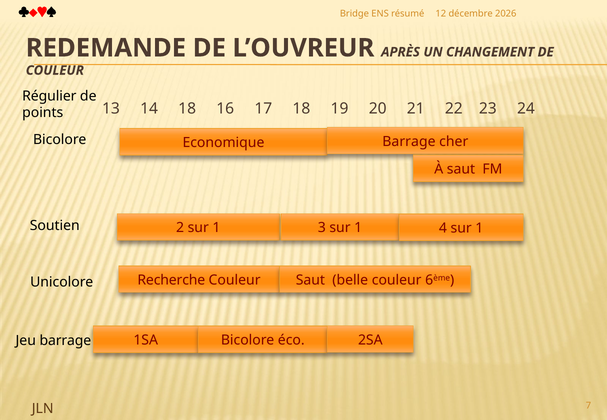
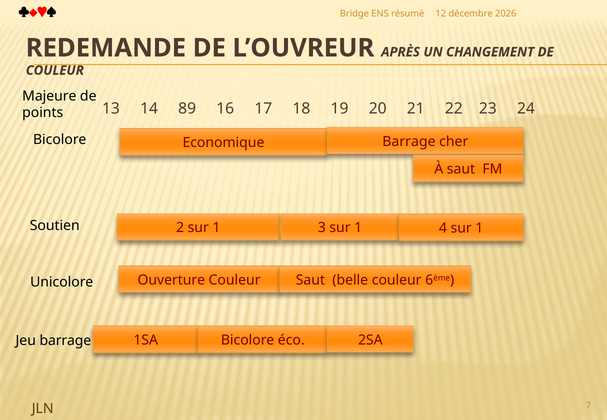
Régulier: Régulier -> Majeure (49, 96)
14 18: 18 -> 89 (187, 108)
Recherche: Recherche -> Ouverture (171, 280)
